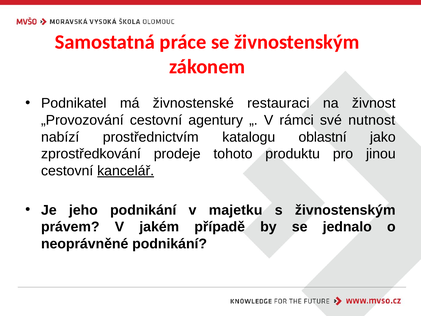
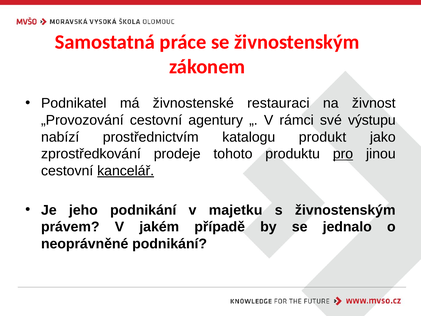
nutnost: nutnost -> výstupu (372, 120)
oblastní: oblastní -> produkt (323, 137)
pro underline: none -> present (343, 154)
